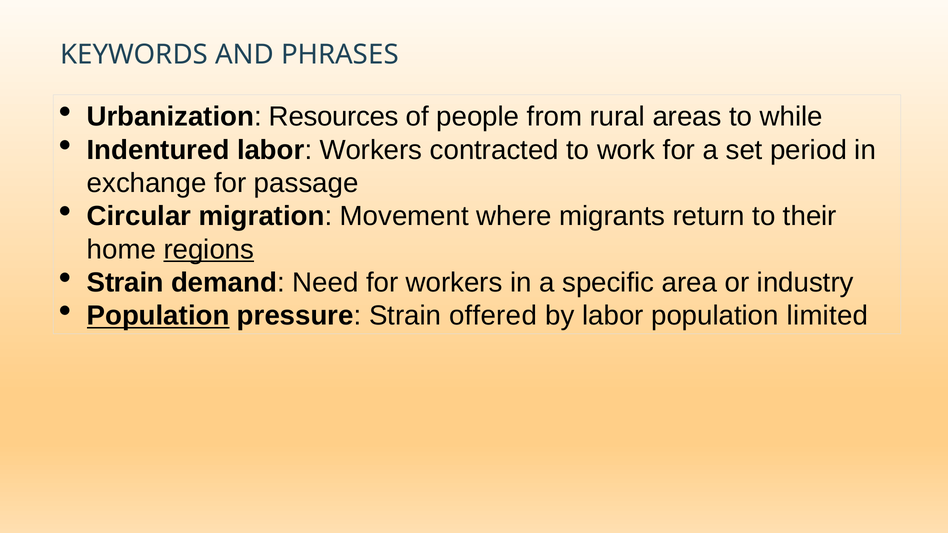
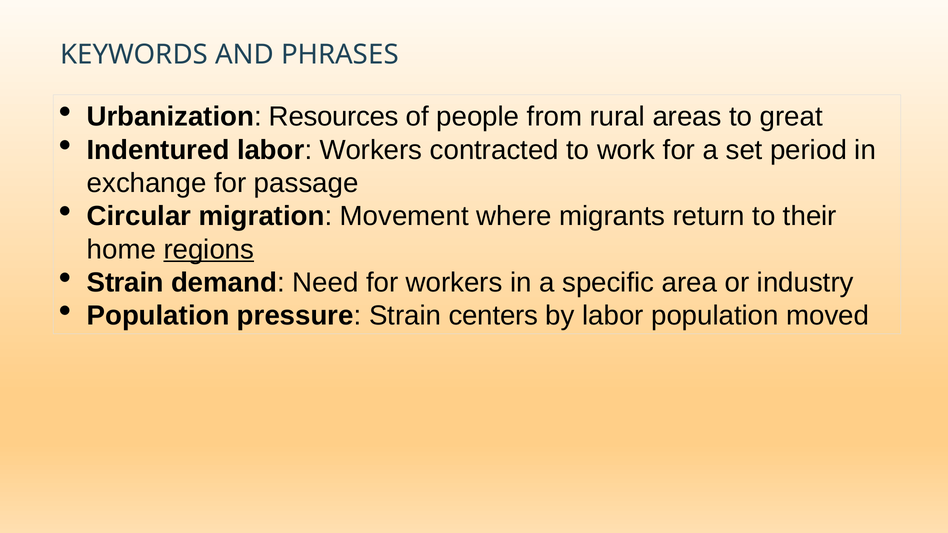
while: while -> great (791, 117)
Population underline: present -> none (158, 316)
offered: offered -> centers (493, 316)
limited: limited -> moved (828, 316)
